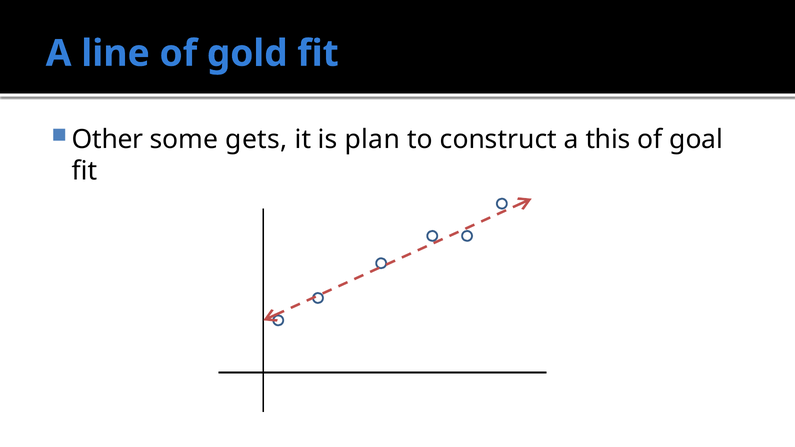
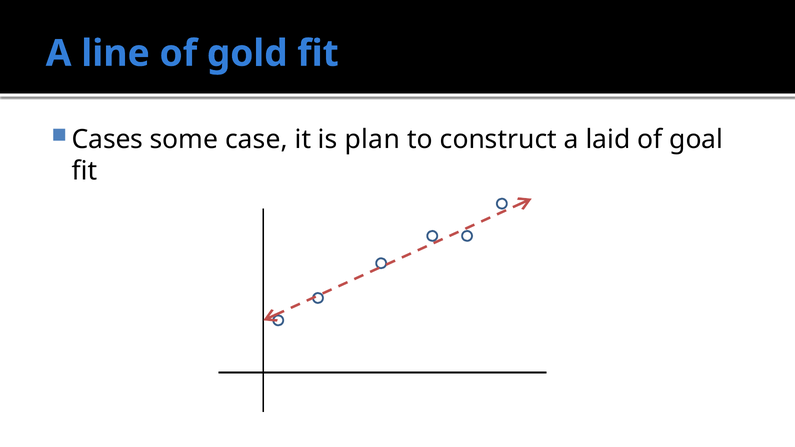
Other: Other -> Cases (107, 139)
gets: gets -> case (256, 139)
this: this -> laid (608, 139)
